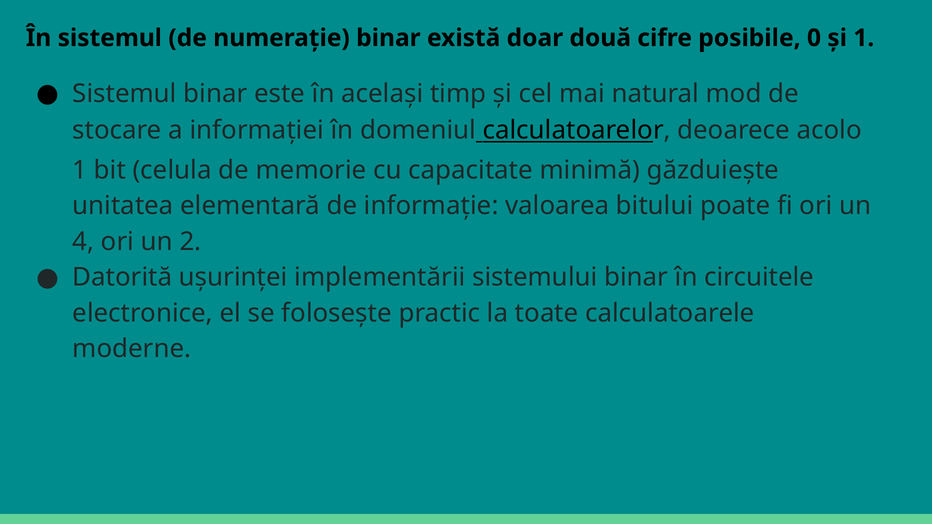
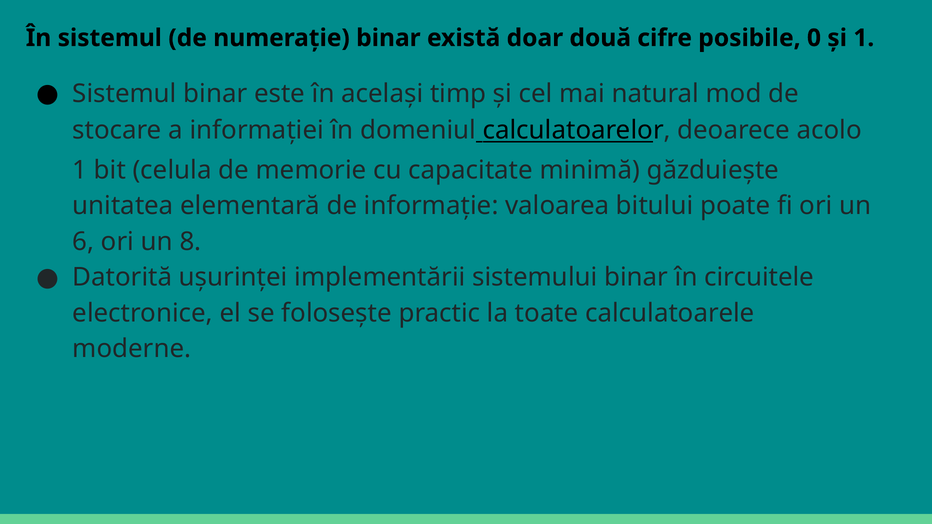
4: 4 -> 6 (83, 242)
2: 2 -> 8 (190, 242)
